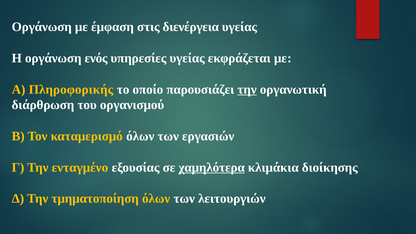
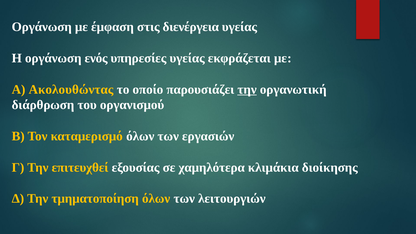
Πληροφορικής: Πληροφορικής -> Ακολουθώντας (71, 89)
ενταγμένο: ενταγμένο -> επιτευχθεί (80, 167)
χαμηλότερα underline: present -> none (212, 167)
